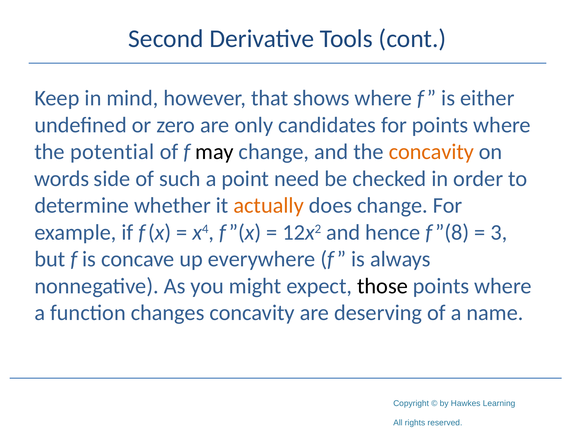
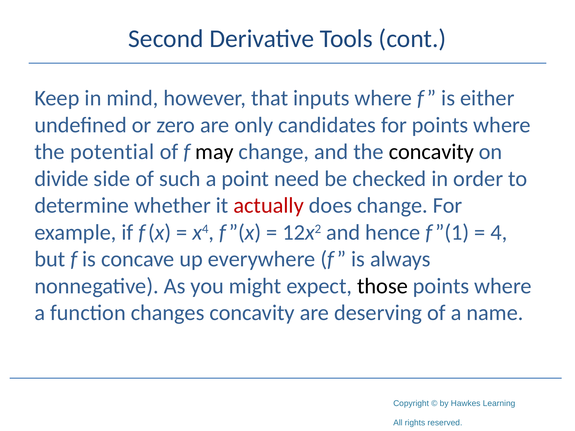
shows: shows -> inputs (321, 98)
concavity colour: orange -> black (431, 152)
words: words -> divide (62, 179)
actually colour: orange -> red (269, 206)
”(8: ”(8 -> ”(1 (452, 233)
3: 3 -> 4 (499, 233)
